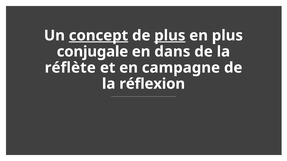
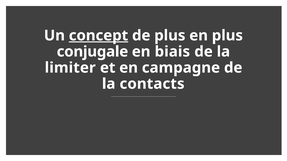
plus underline: present -> none (170, 36)
dans: dans -> biais (172, 52)
réflète: réflète -> limiter (70, 68)
réflexion: réflexion -> contacts (152, 84)
